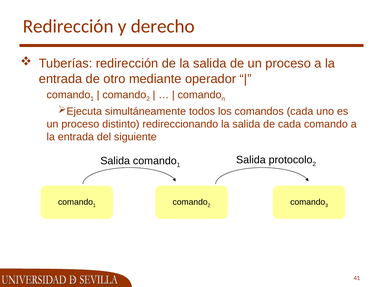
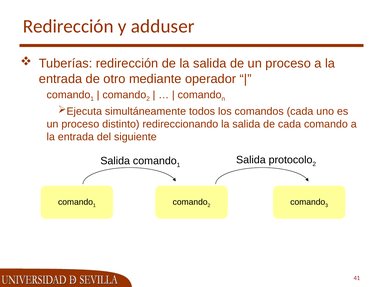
derecho: derecho -> adduser (163, 26)
